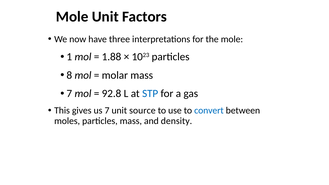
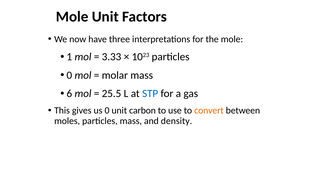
1.88: 1.88 -> 3.33 (112, 57)
8: 8 -> 0 (69, 75)
7: 7 -> 6 (69, 94)
92.8: 92.8 -> 25.5 (112, 94)
us 7: 7 -> 0 (107, 111)
source: source -> carbon (142, 111)
convert colour: blue -> orange (209, 111)
